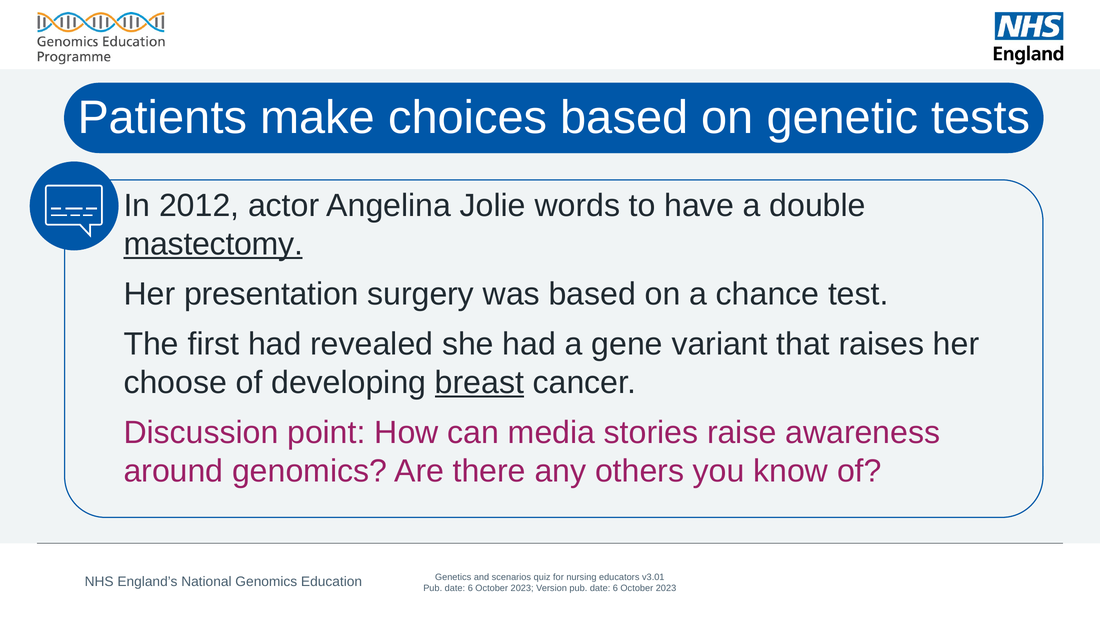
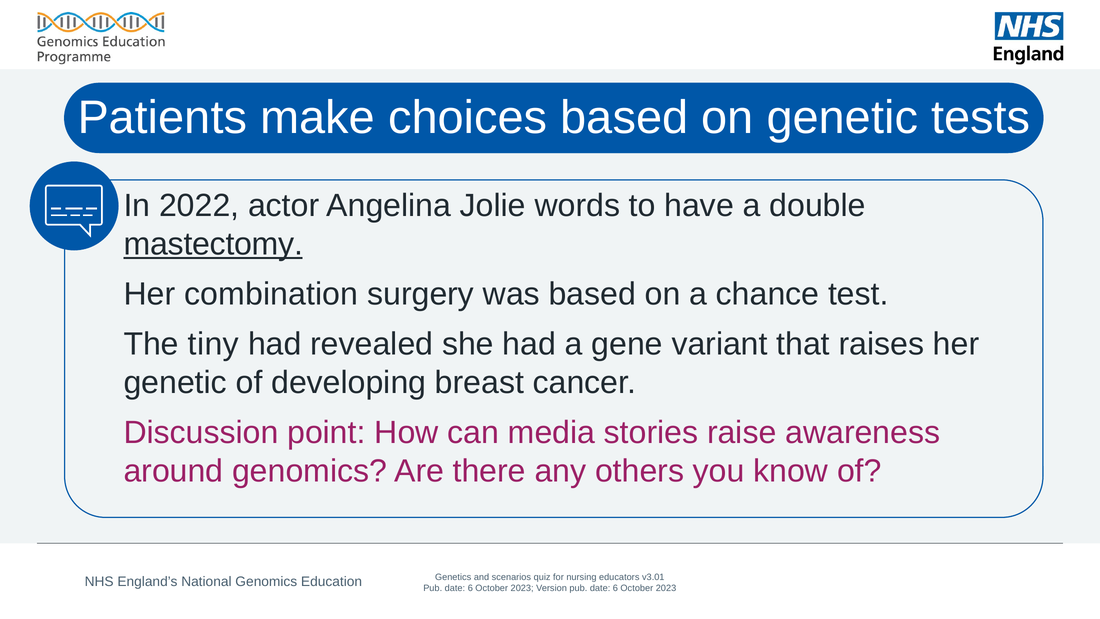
2012: 2012 -> 2022 (199, 205)
presentation: presentation -> combination (271, 294)
first: first -> tiny (213, 344)
choose: choose -> genetic (175, 382)
breast underline: present -> none (479, 382)
